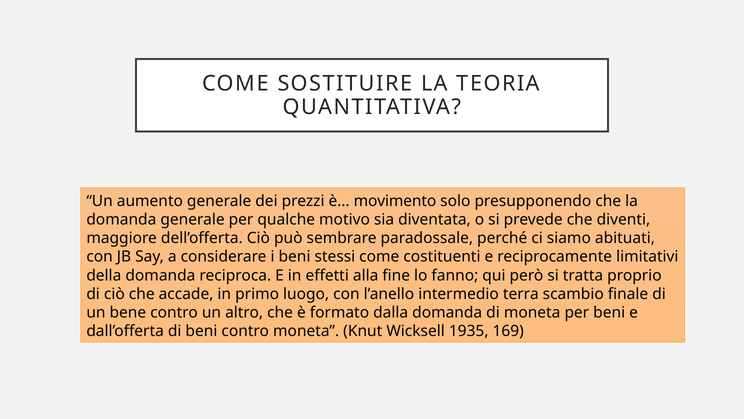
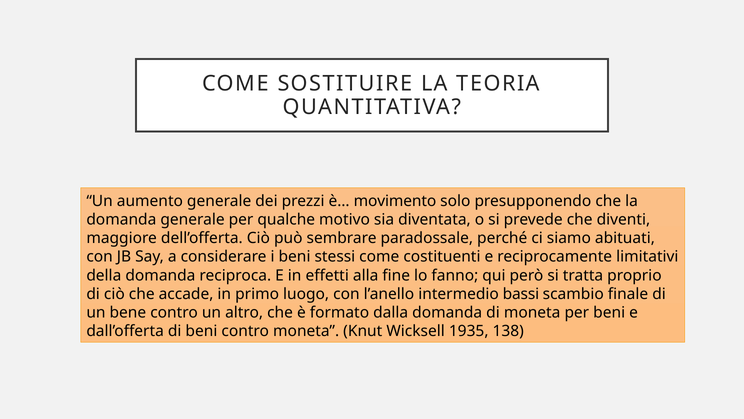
terra: terra -> bassi (521, 294)
169: 169 -> 138 (508, 331)
